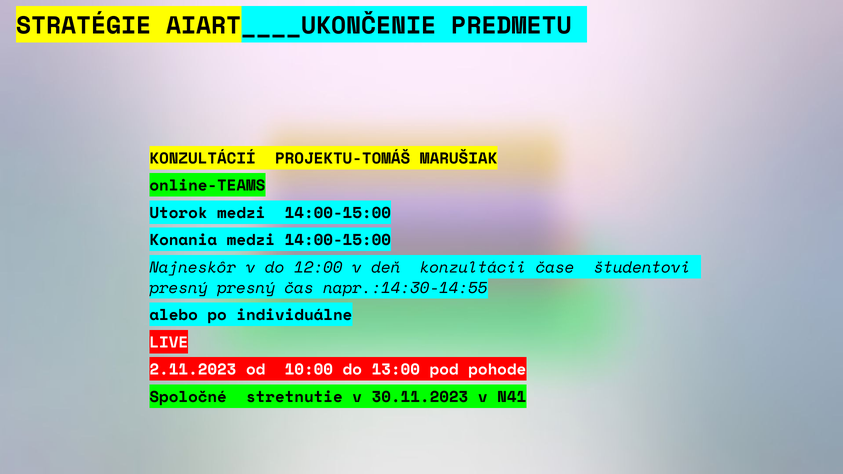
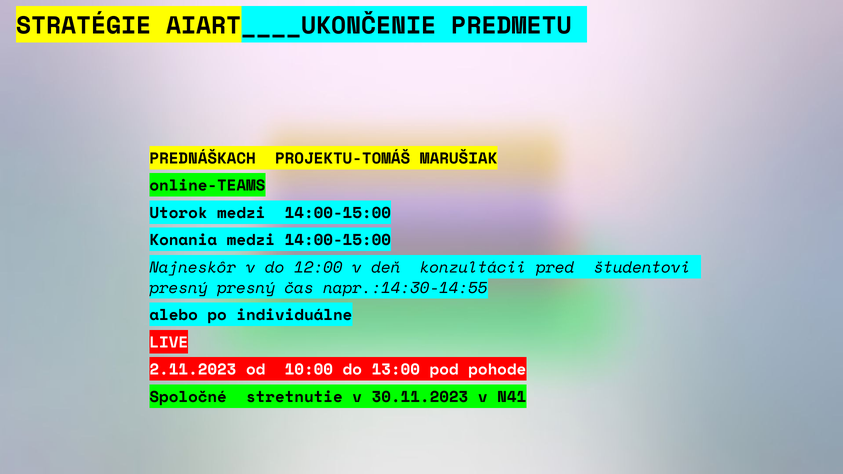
KONZULTÁCIÍ: KONZULTÁCIÍ -> PREDNÁŠKACH (203, 158)
čase: čase -> pred (555, 268)
